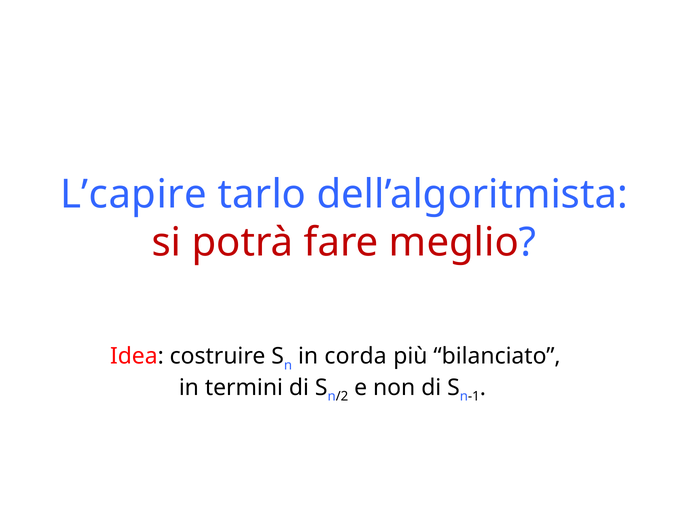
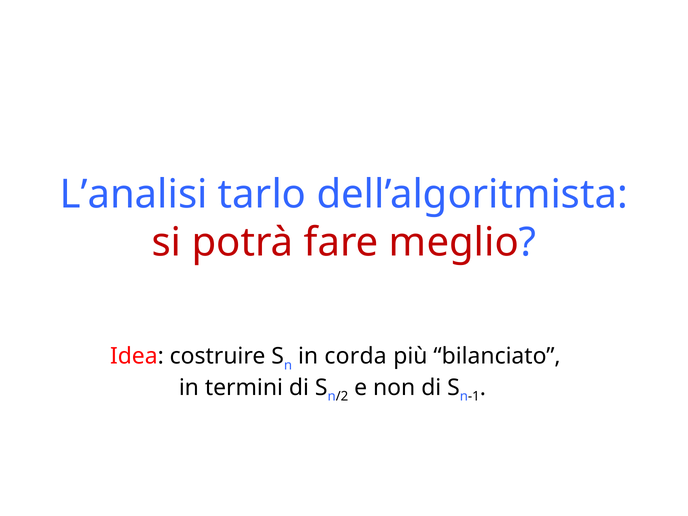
L’capire: L’capire -> L’analisi (134, 194)
